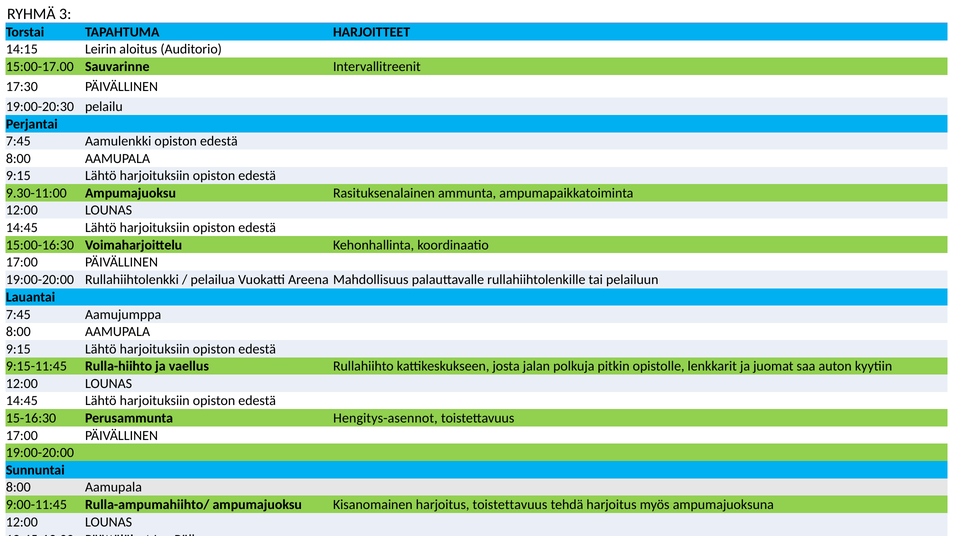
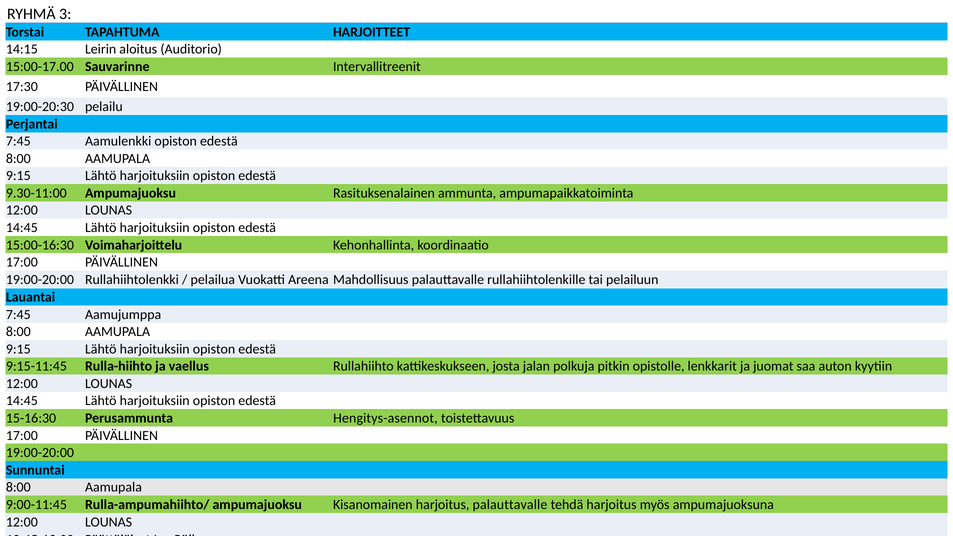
harjoitus toistettavuus: toistettavuus -> palauttavalle (510, 505)
